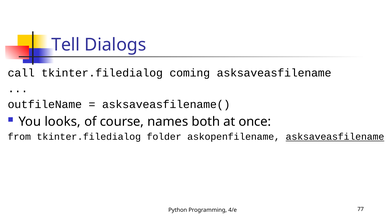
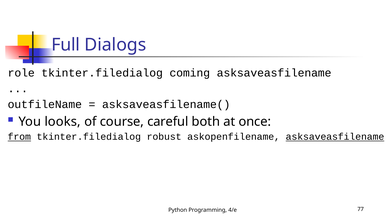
Tell: Tell -> Full (66, 45)
call: call -> role (21, 73)
names: names -> careful (168, 122)
from underline: none -> present (19, 137)
folder: folder -> robust (164, 137)
